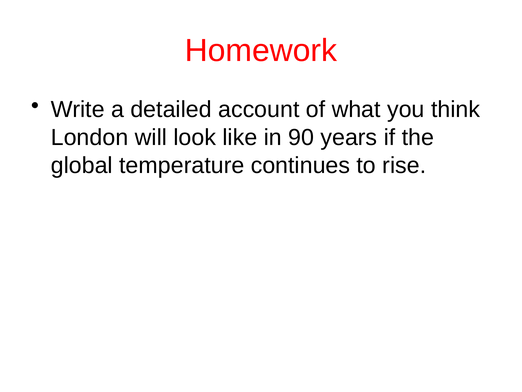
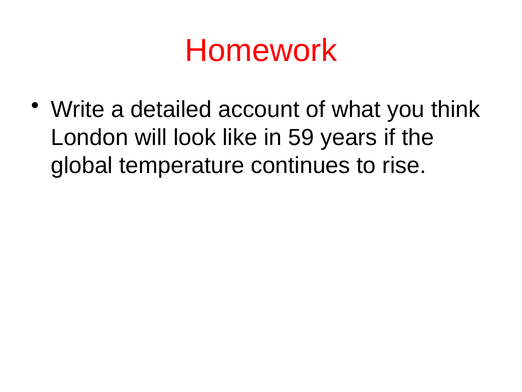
90: 90 -> 59 (301, 137)
